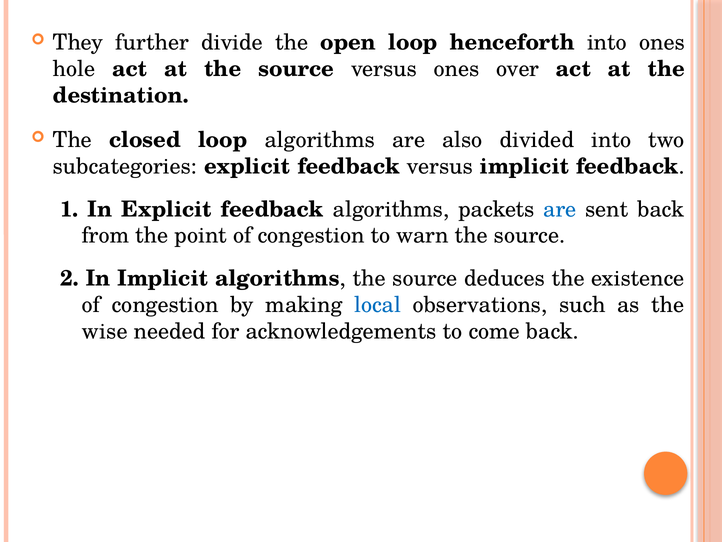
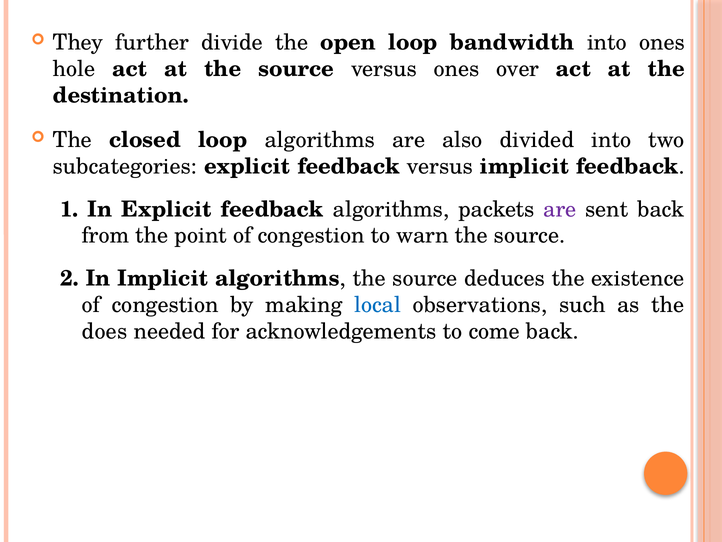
henceforth: henceforth -> bandwidth (512, 42)
are colour: blue -> purple (560, 209)
wise: wise -> does (105, 331)
